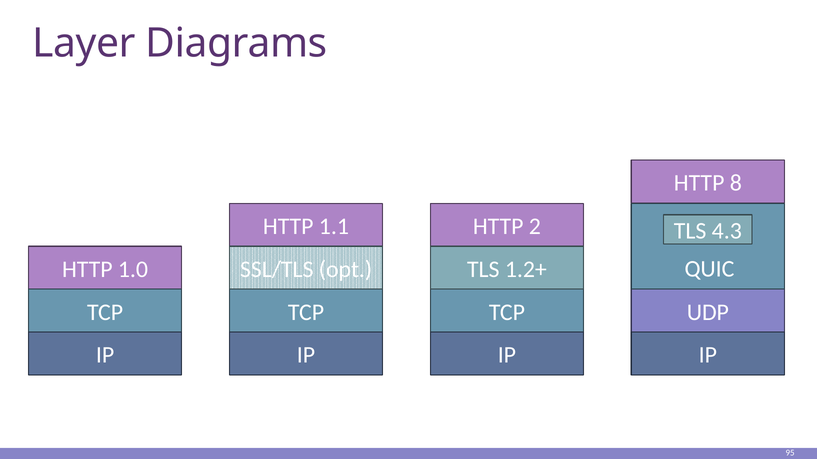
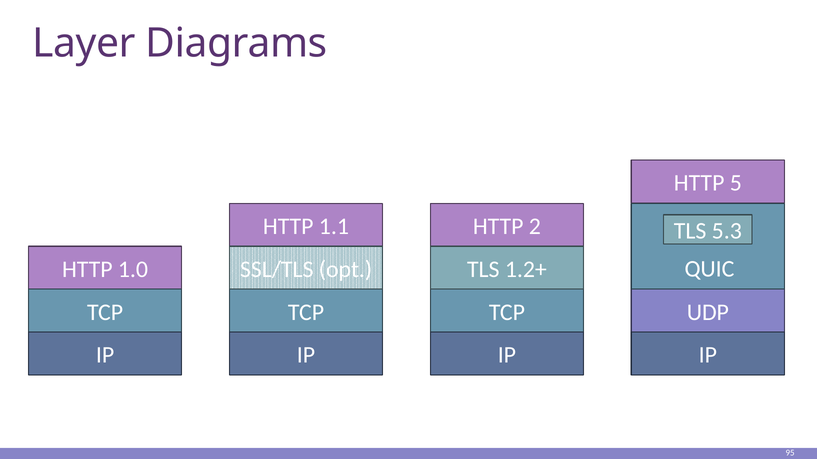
8: 8 -> 5 (736, 183)
4.3: 4.3 -> 5.3 (727, 231)
